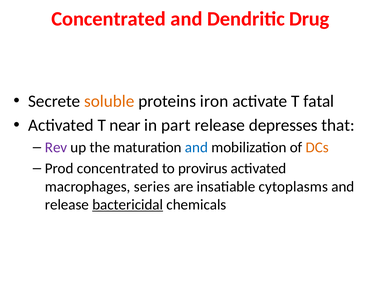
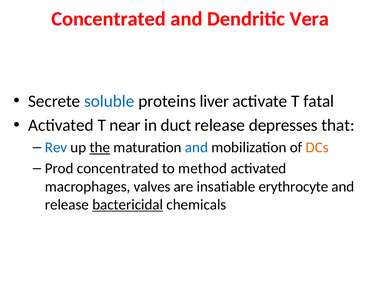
Drug: Drug -> Vera (309, 19)
soluble colour: orange -> blue (109, 101)
iron: iron -> liver (214, 101)
part: part -> duct (176, 125)
Rev colour: purple -> blue (56, 148)
the underline: none -> present (100, 148)
provirus: provirus -> method (203, 169)
series: series -> valves (152, 187)
cytoplasms: cytoplasms -> erythrocyte (293, 187)
